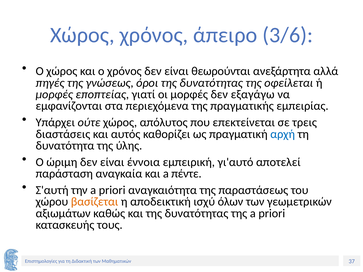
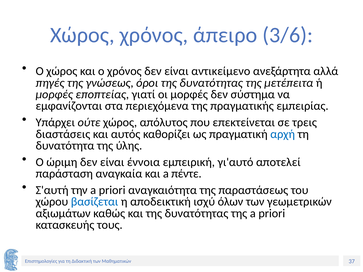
θεωρούνται: θεωρούνται -> αντικείμενο (221, 71)
οφείλεται: οφείλεται -> μετέπειτα (289, 83)
εξαγάγω: εξαγάγω -> σύστημα (253, 94)
βασίζεται colour: orange -> blue (95, 202)
